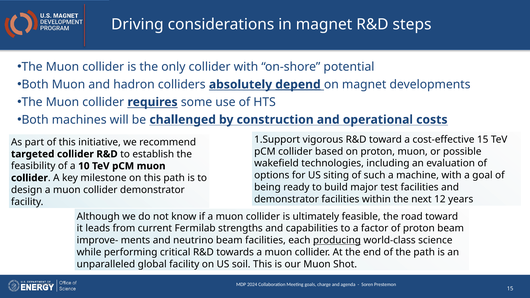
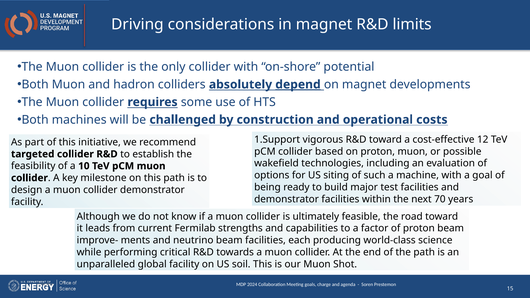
steps: steps -> limits (412, 25)
cost-effective 15: 15 -> 12 (483, 140)
12: 12 -> 70 (440, 199)
producing underline: present -> none (337, 240)
